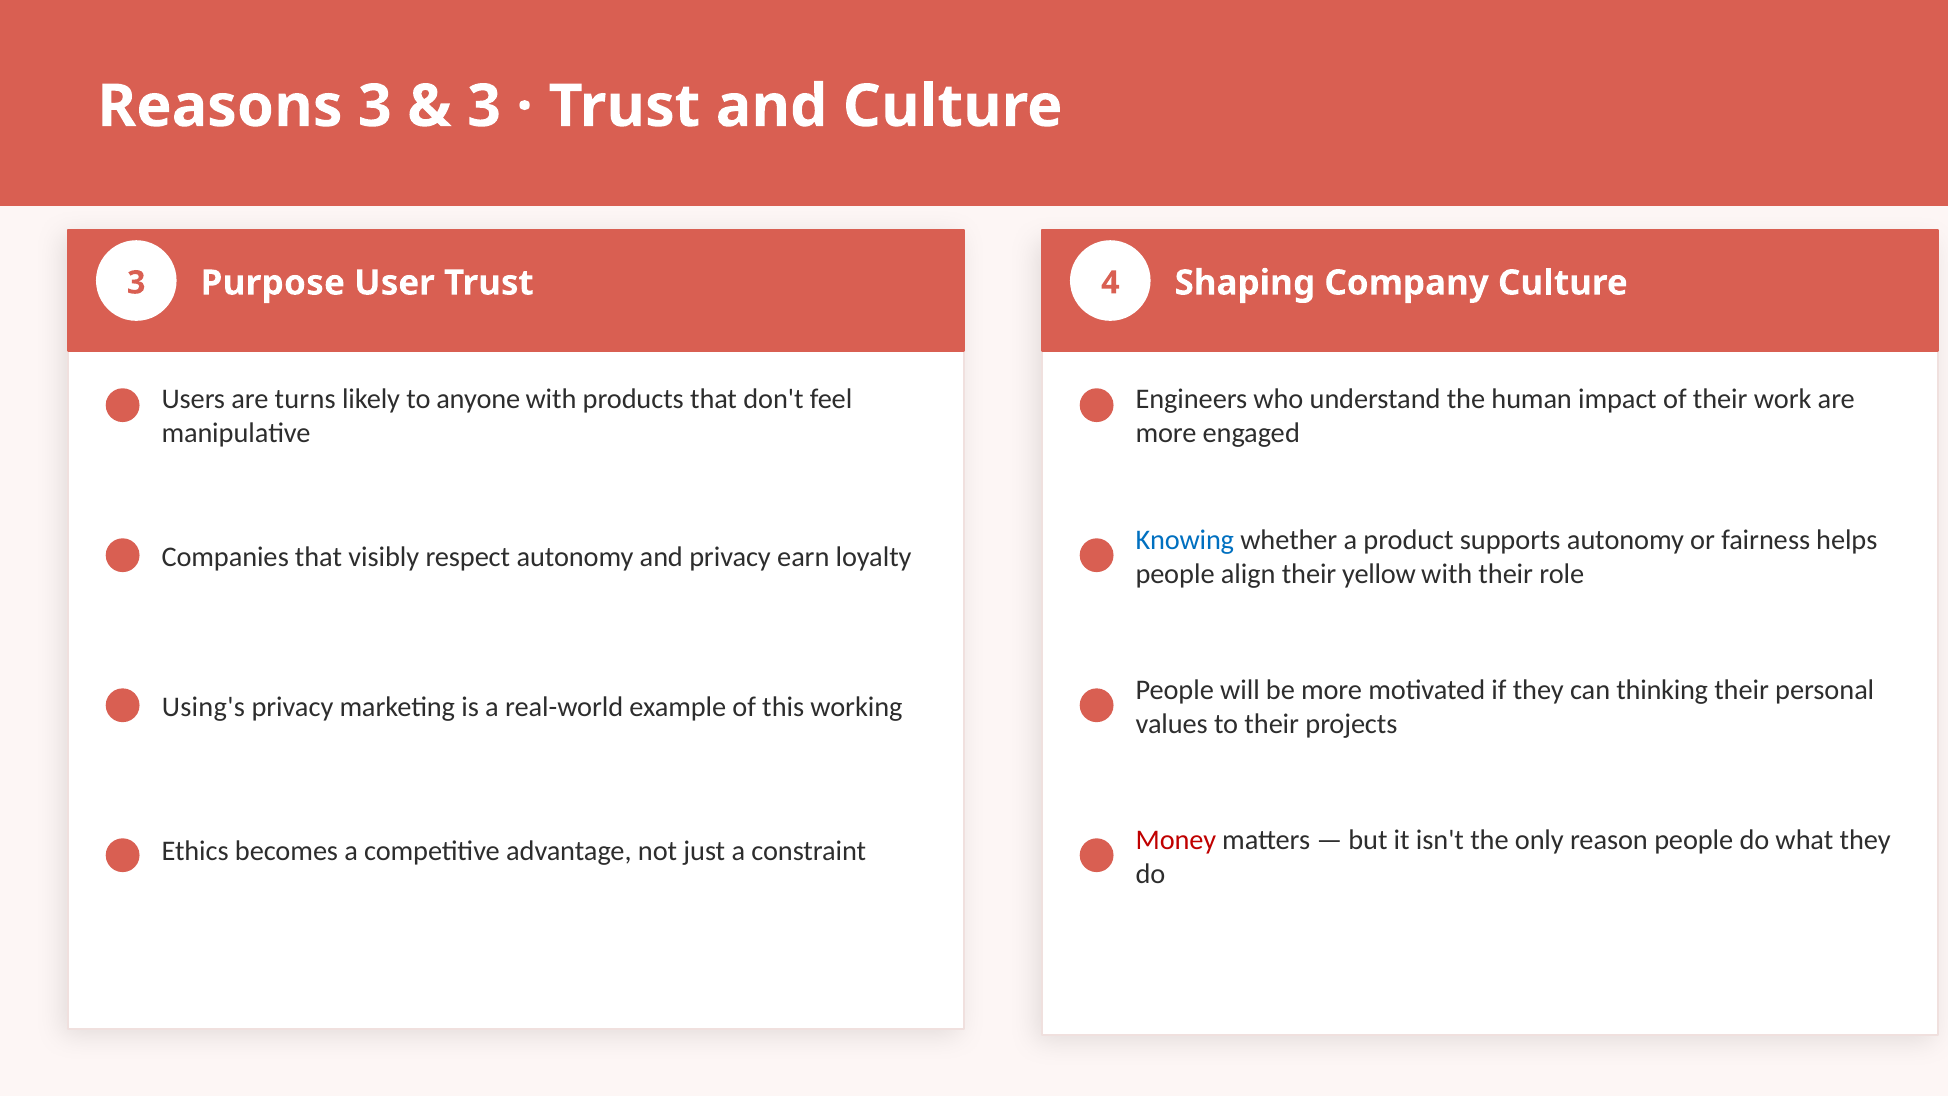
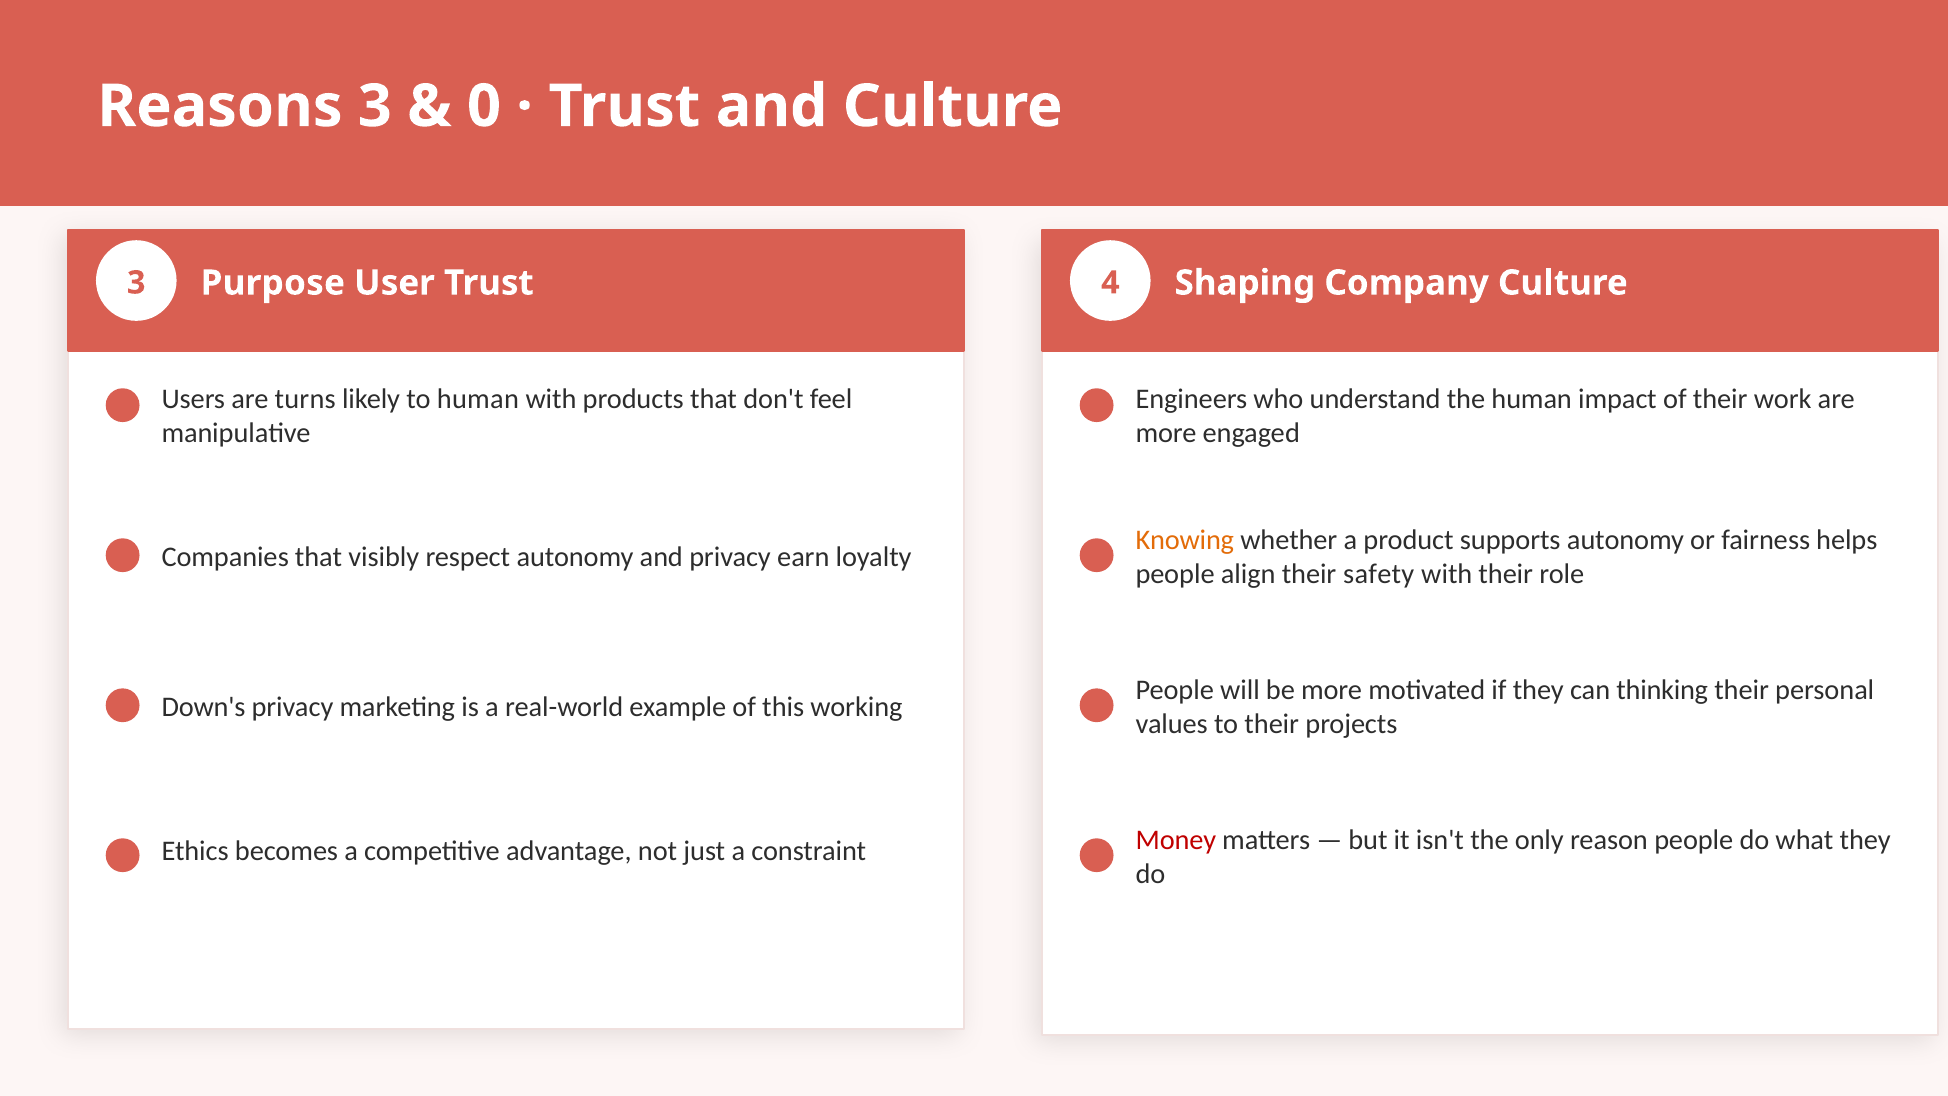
3: 3 -> 0 (484, 106)
to anyone: anyone -> human (478, 399)
Knowing colour: blue -> orange (1185, 540)
yellow: yellow -> safety (1379, 574)
Using's: Using's -> Down's (204, 707)
